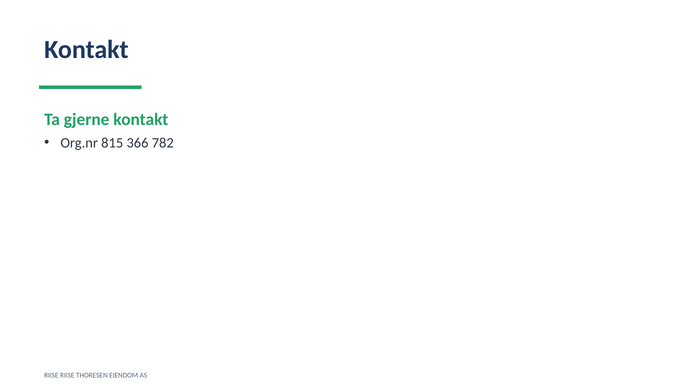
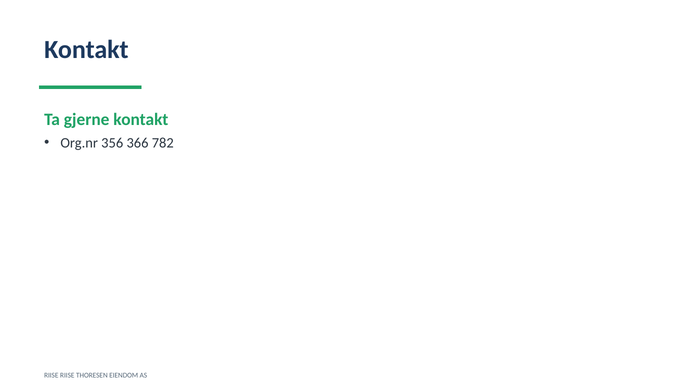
815: 815 -> 356 (112, 143)
